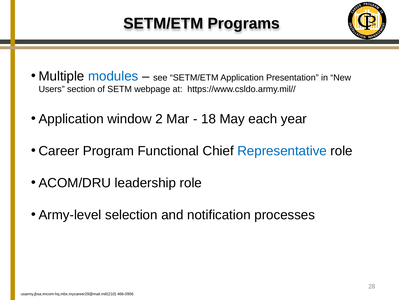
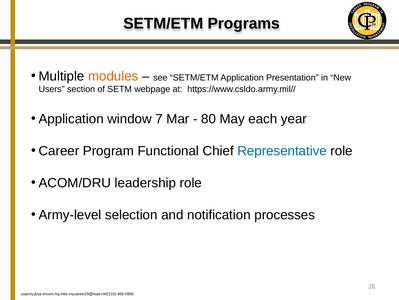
modules colour: blue -> orange (113, 76)
2: 2 -> 7 (159, 119)
18: 18 -> 80 (209, 119)
